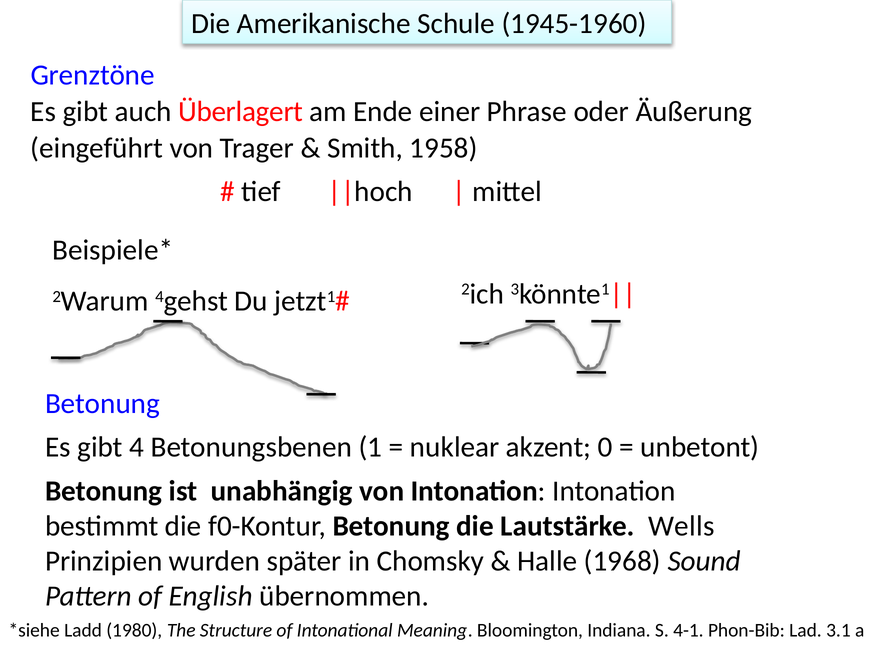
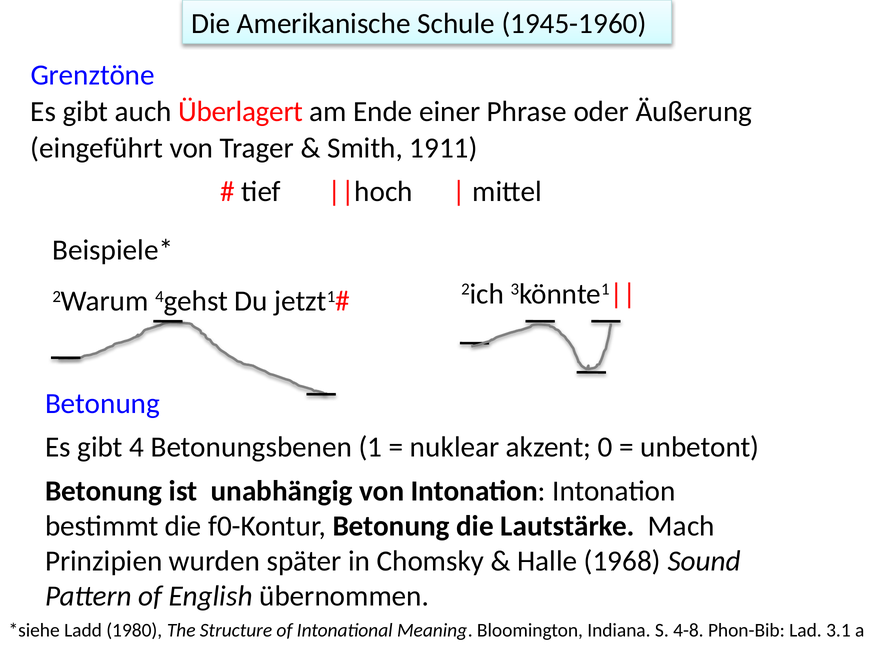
1958: 1958 -> 1911 (443, 148)
Wells: Wells -> Mach (681, 526)
4-1: 4-1 -> 4-8 (688, 631)
